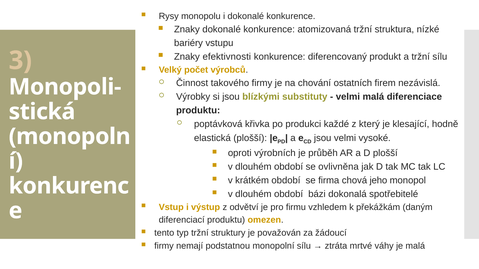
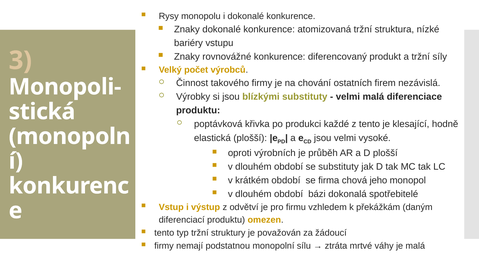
efektivnosti: efektivnosti -> rovnovážné (227, 57)
tržní sílu: sílu -> síly (440, 57)
z který: který -> tento (369, 124)
se ovlivněna: ovlivněna -> substituty (338, 167)
